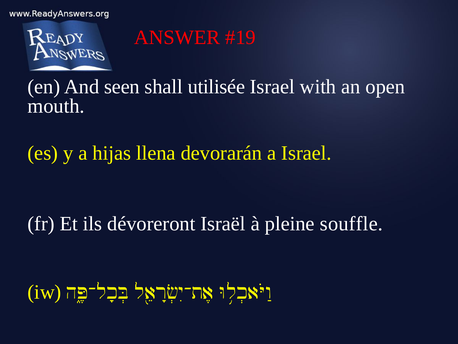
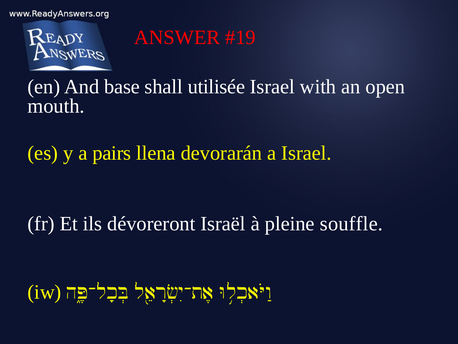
seen: seen -> base (122, 86)
hijas: hijas -> pairs (112, 153)
